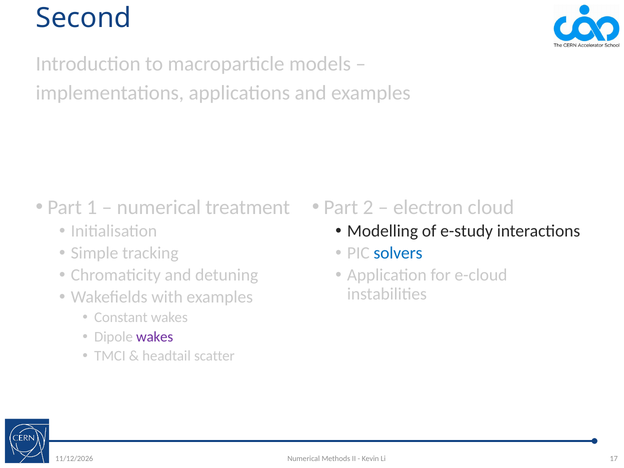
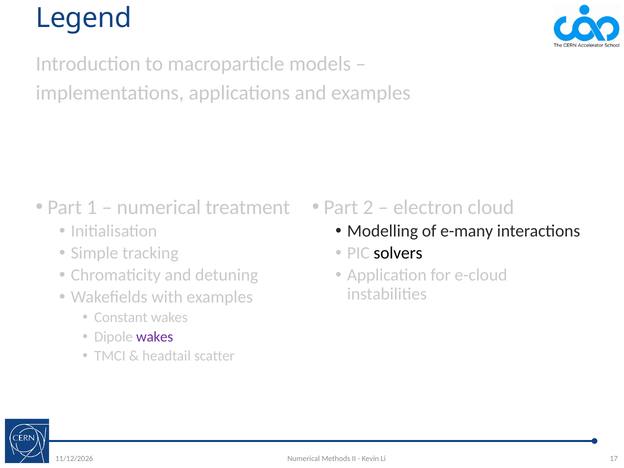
Second: Second -> Legend (84, 18)
e-study: e-study -> e-many (467, 231)
solvers colour: blue -> black (398, 253)
